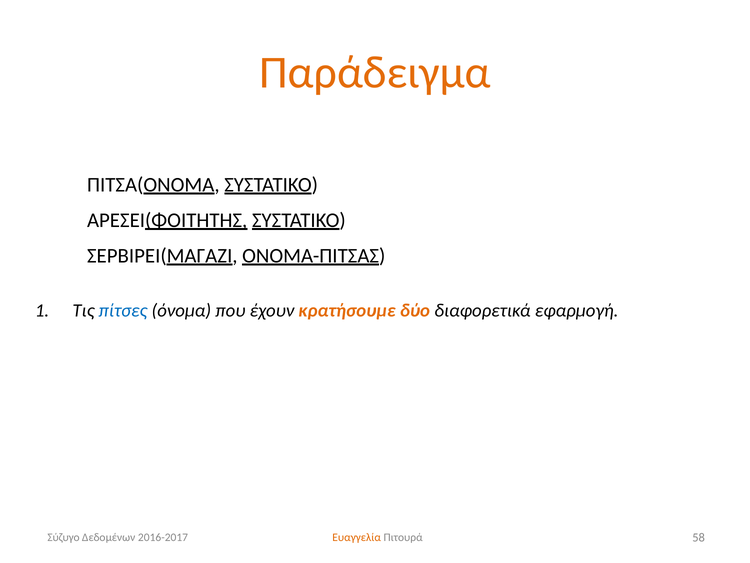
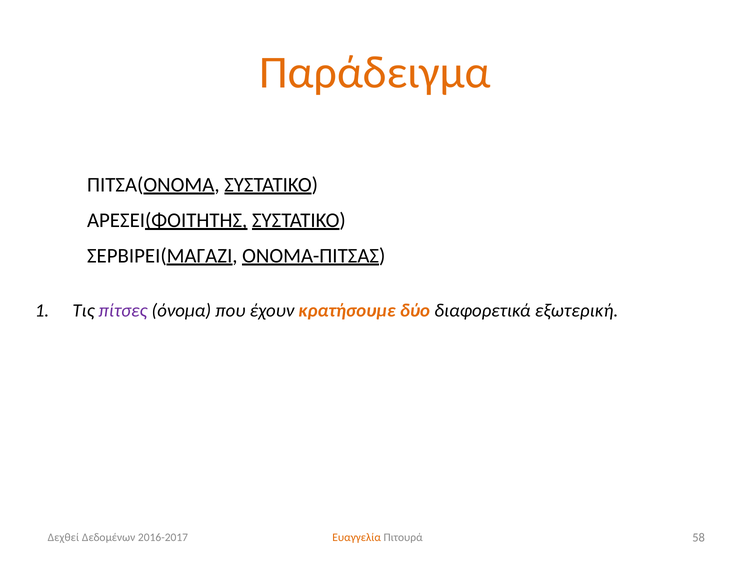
πίτσες colour: blue -> purple (123, 310)
εφαρμογή: εφαρμογή -> εξωτερική (577, 310)
Σύζυγο: Σύζυγο -> Δεχθεί (63, 537)
